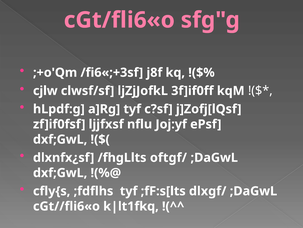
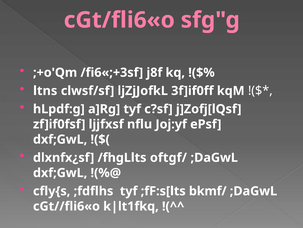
cjlw: cjlw -> ltns (45, 91)
dlxgf/: dlxgf/ -> bkmf/ (208, 191)
